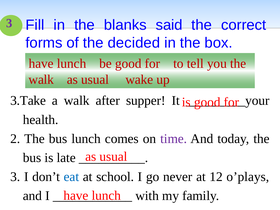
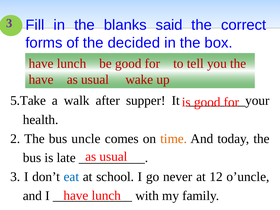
walk: walk -> have (41, 79)
3.Take: 3.Take -> 5.Take (28, 101)
bus lunch: lunch -> uncle (86, 139)
time colour: purple -> orange (174, 139)
o’plays: o’plays -> o’uncle (248, 177)
